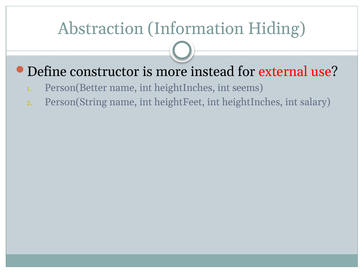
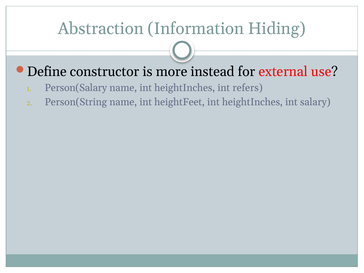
Person(Better: Person(Better -> Person(Salary (76, 88)
seems: seems -> refers (248, 88)
